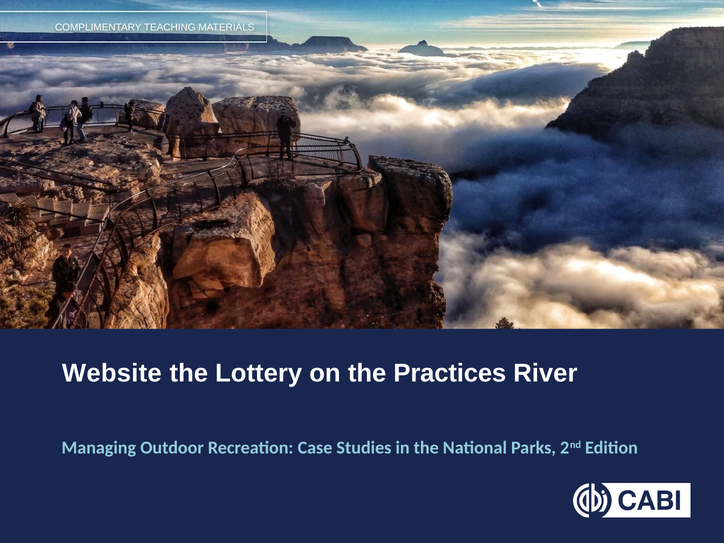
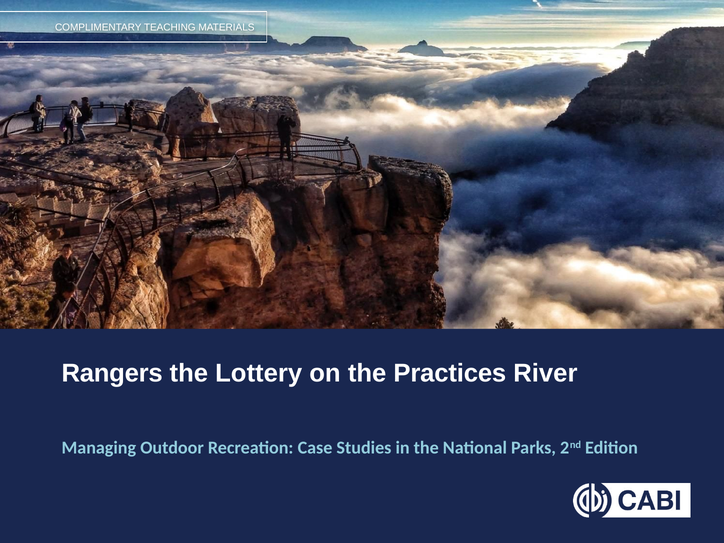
Website: Website -> Rangers (112, 373)
